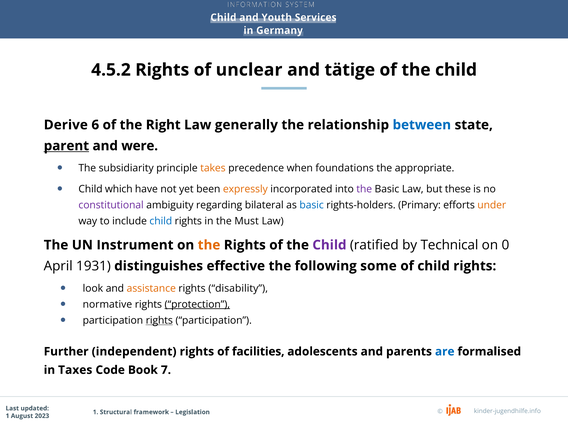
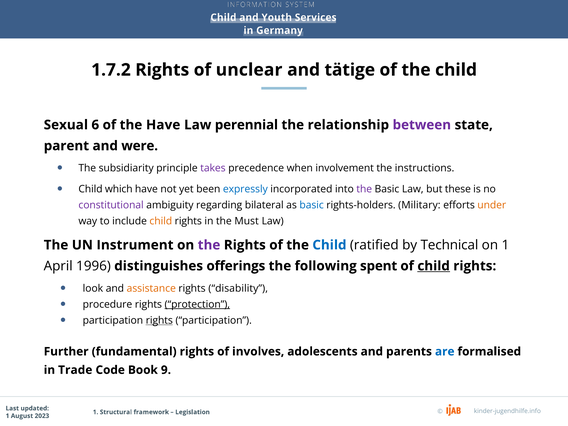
4.5.2: 4.5.2 -> 1.7.2 (111, 70)
Derive: Derive -> Sexual (66, 125)
the Right: Right -> Have (163, 125)
generally: generally -> perennial (246, 125)
between colour: blue -> purple (422, 125)
parent underline: present -> none (66, 146)
takes colour: orange -> purple (213, 168)
foundations: foundations -> involvement (345, 168)
appropriate: appropriate -> instructions (425, 168)
expressly colour: orange -> blue (245, 189)
Primary: Primary -> Military (419, 205)
child colour: blue -> orange (161, 221)
the colour: orange -> purple (209, 245)
Child colour: purple -> blue (329, 245)
on 0: 0 -> 1 (505, 245)
1931: 1931 -> 1996 (93, 266)
effective: effective -> offerings (236, 266)
some: some -> spent (379, 266)
child underline: none -> present (434, 266)
normative: normative -> procedure (107, 304)
independent: independent -> fundamental (134, 352)
facilities: facilities -> involves (258, 352)
Taxes: Taxes -> Trade (75, 370)
7: 7 -> 9 (166, 370)
